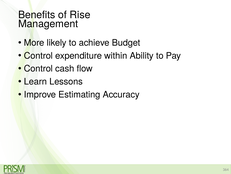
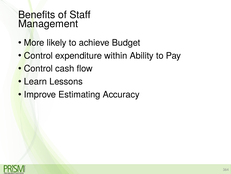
Rise: Rise -> Staff (80, 15)
